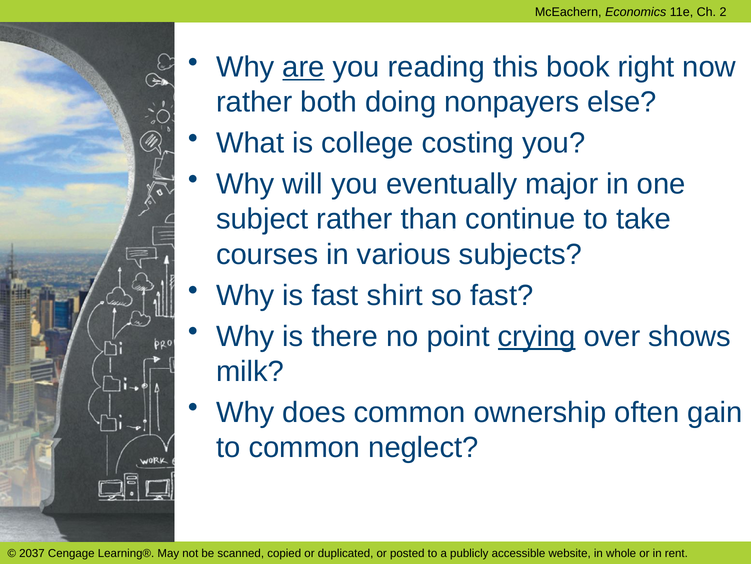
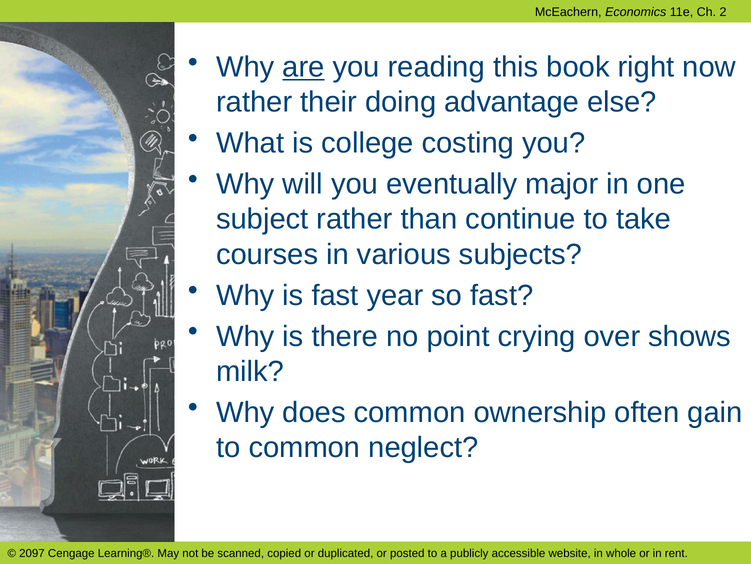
both: both -> their (329, 102)
nonpayers: nonpayers -> advantage (512, 102)
shirt: shirt -> year (395, 295)
crying underline: present -> none (537, 336)
2037: 2037 -> 2097 (32, 553)
